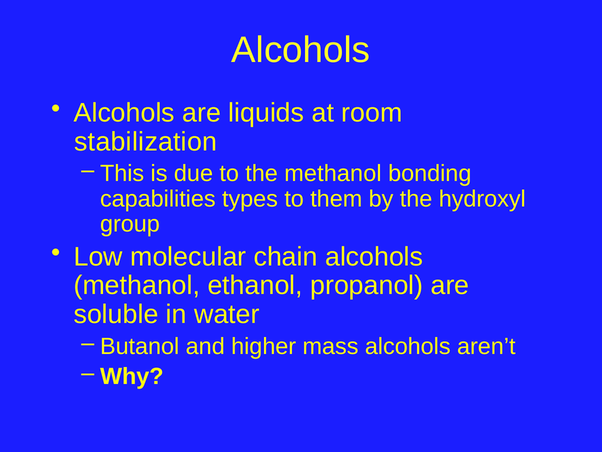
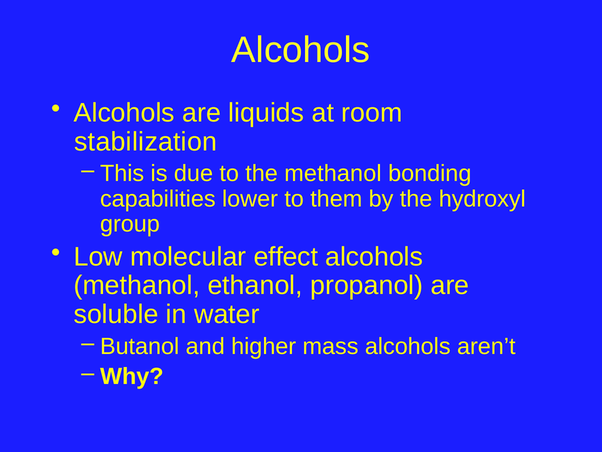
types: types -> lower (250, 199)
chain: chain -> effect (286, 256)
